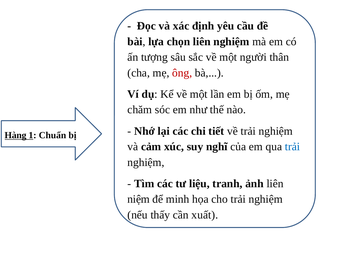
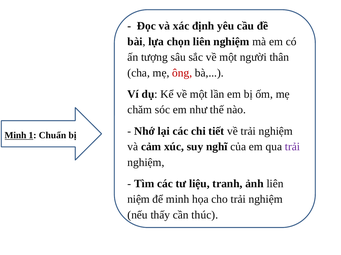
Hàng: Hàng -> Minh (15, 136)
trải colour: blue -> purple (292, 147)
xuất: xuất -> thúc (205, 216)
